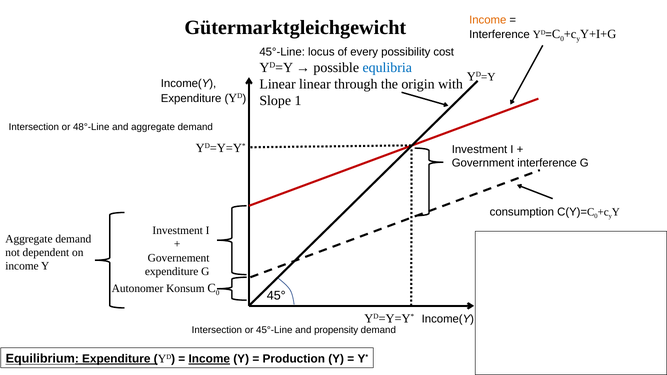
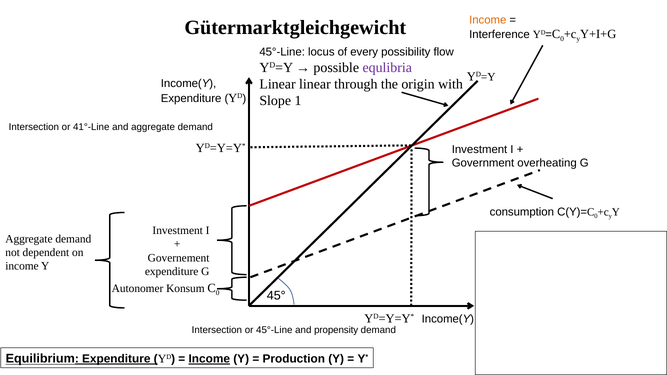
cost: cost -> flow (444, 52)
equlibria colour: blue -> purple (387, 67)
48°-Line: 48°-Line -> 41°-Line (91, 127)
Government interference: interference -> overheating (547, 163)
